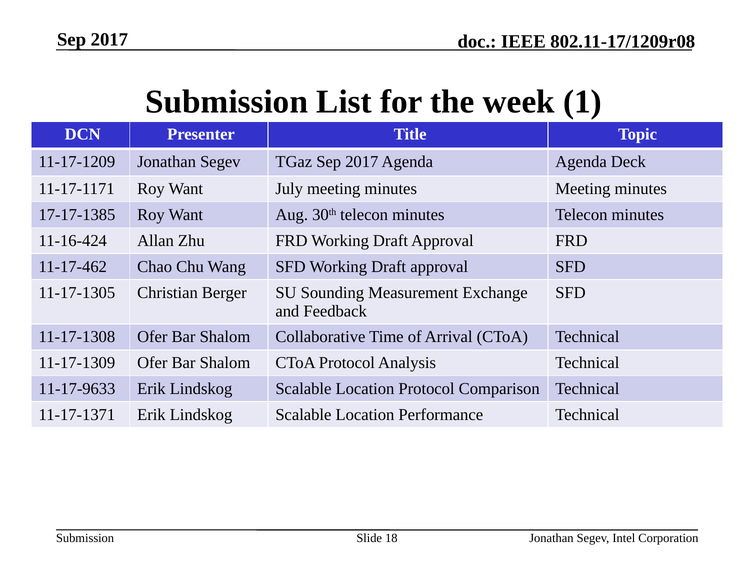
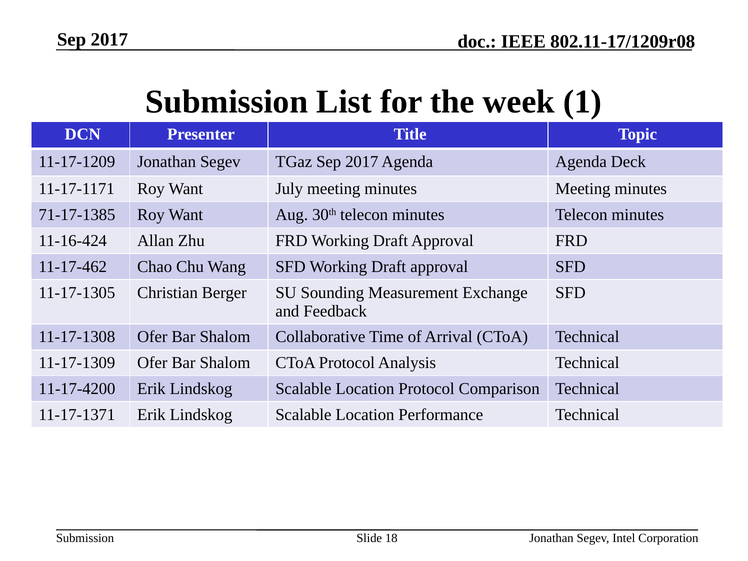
17-17-1385: 17-17-1385 -> 71-17-1385 (77, 215)
11-17-9633: 11-17-9633 -> 11-17-4200 (77, 389)
